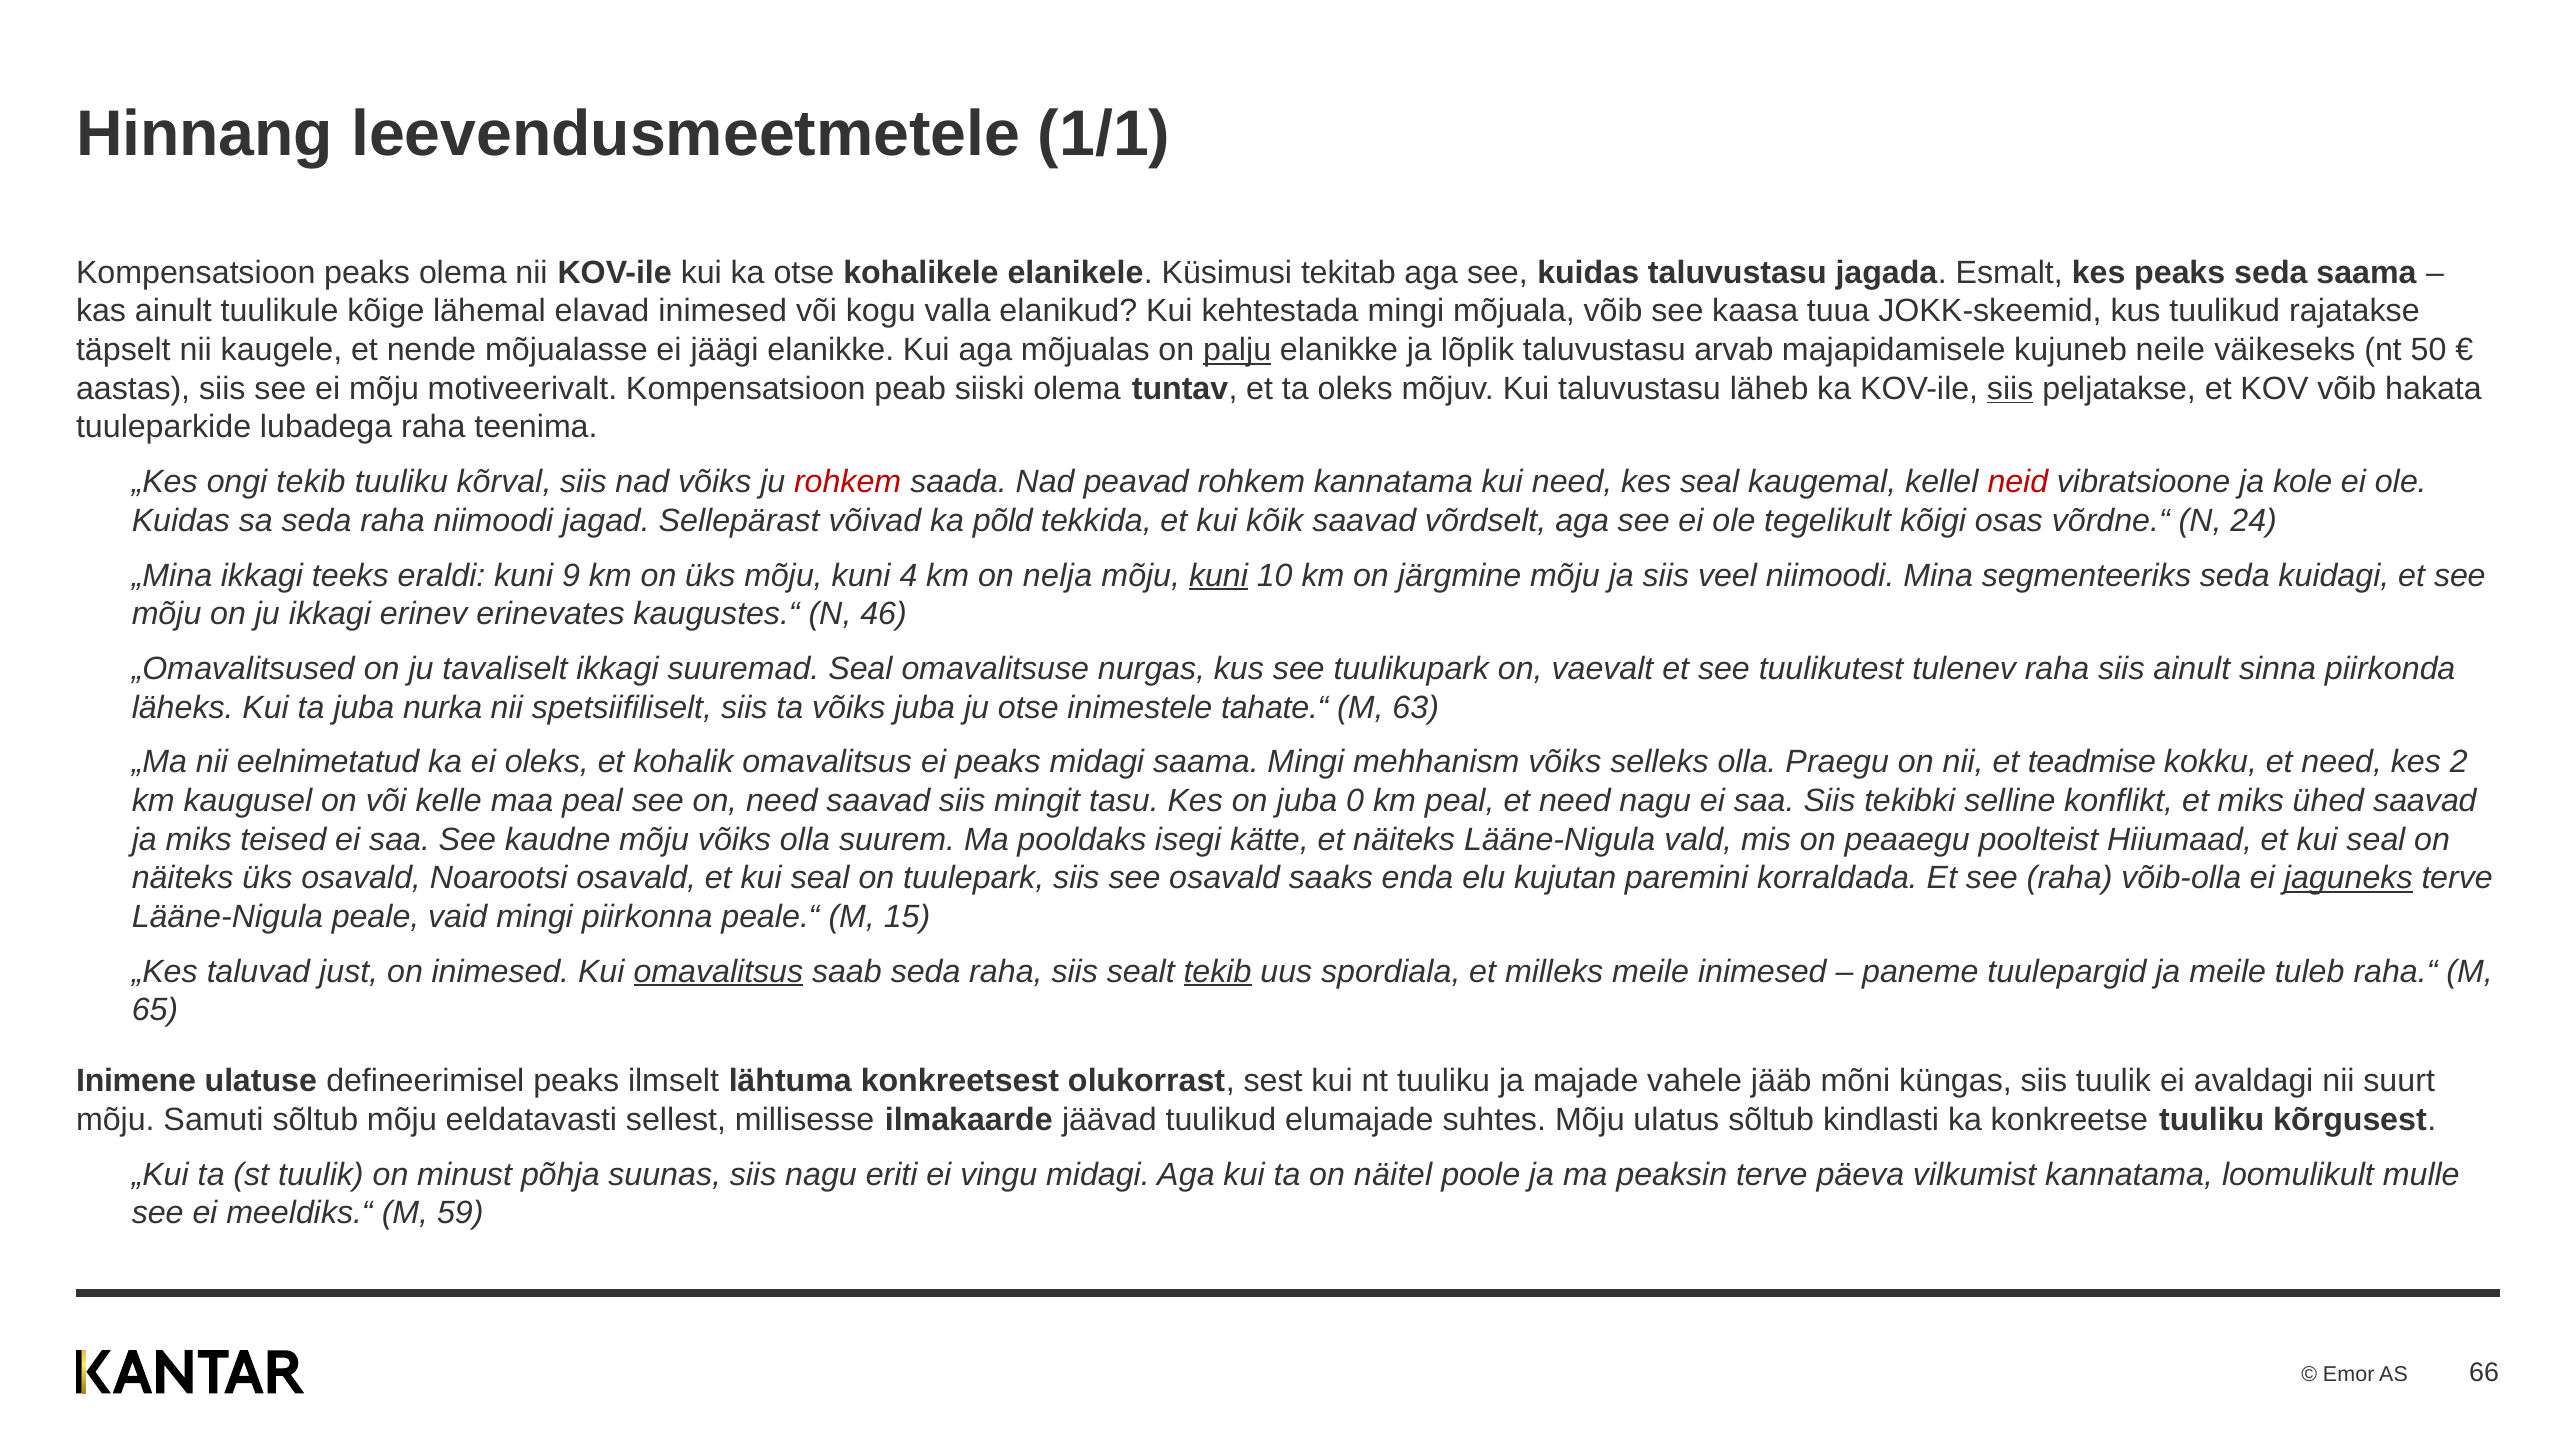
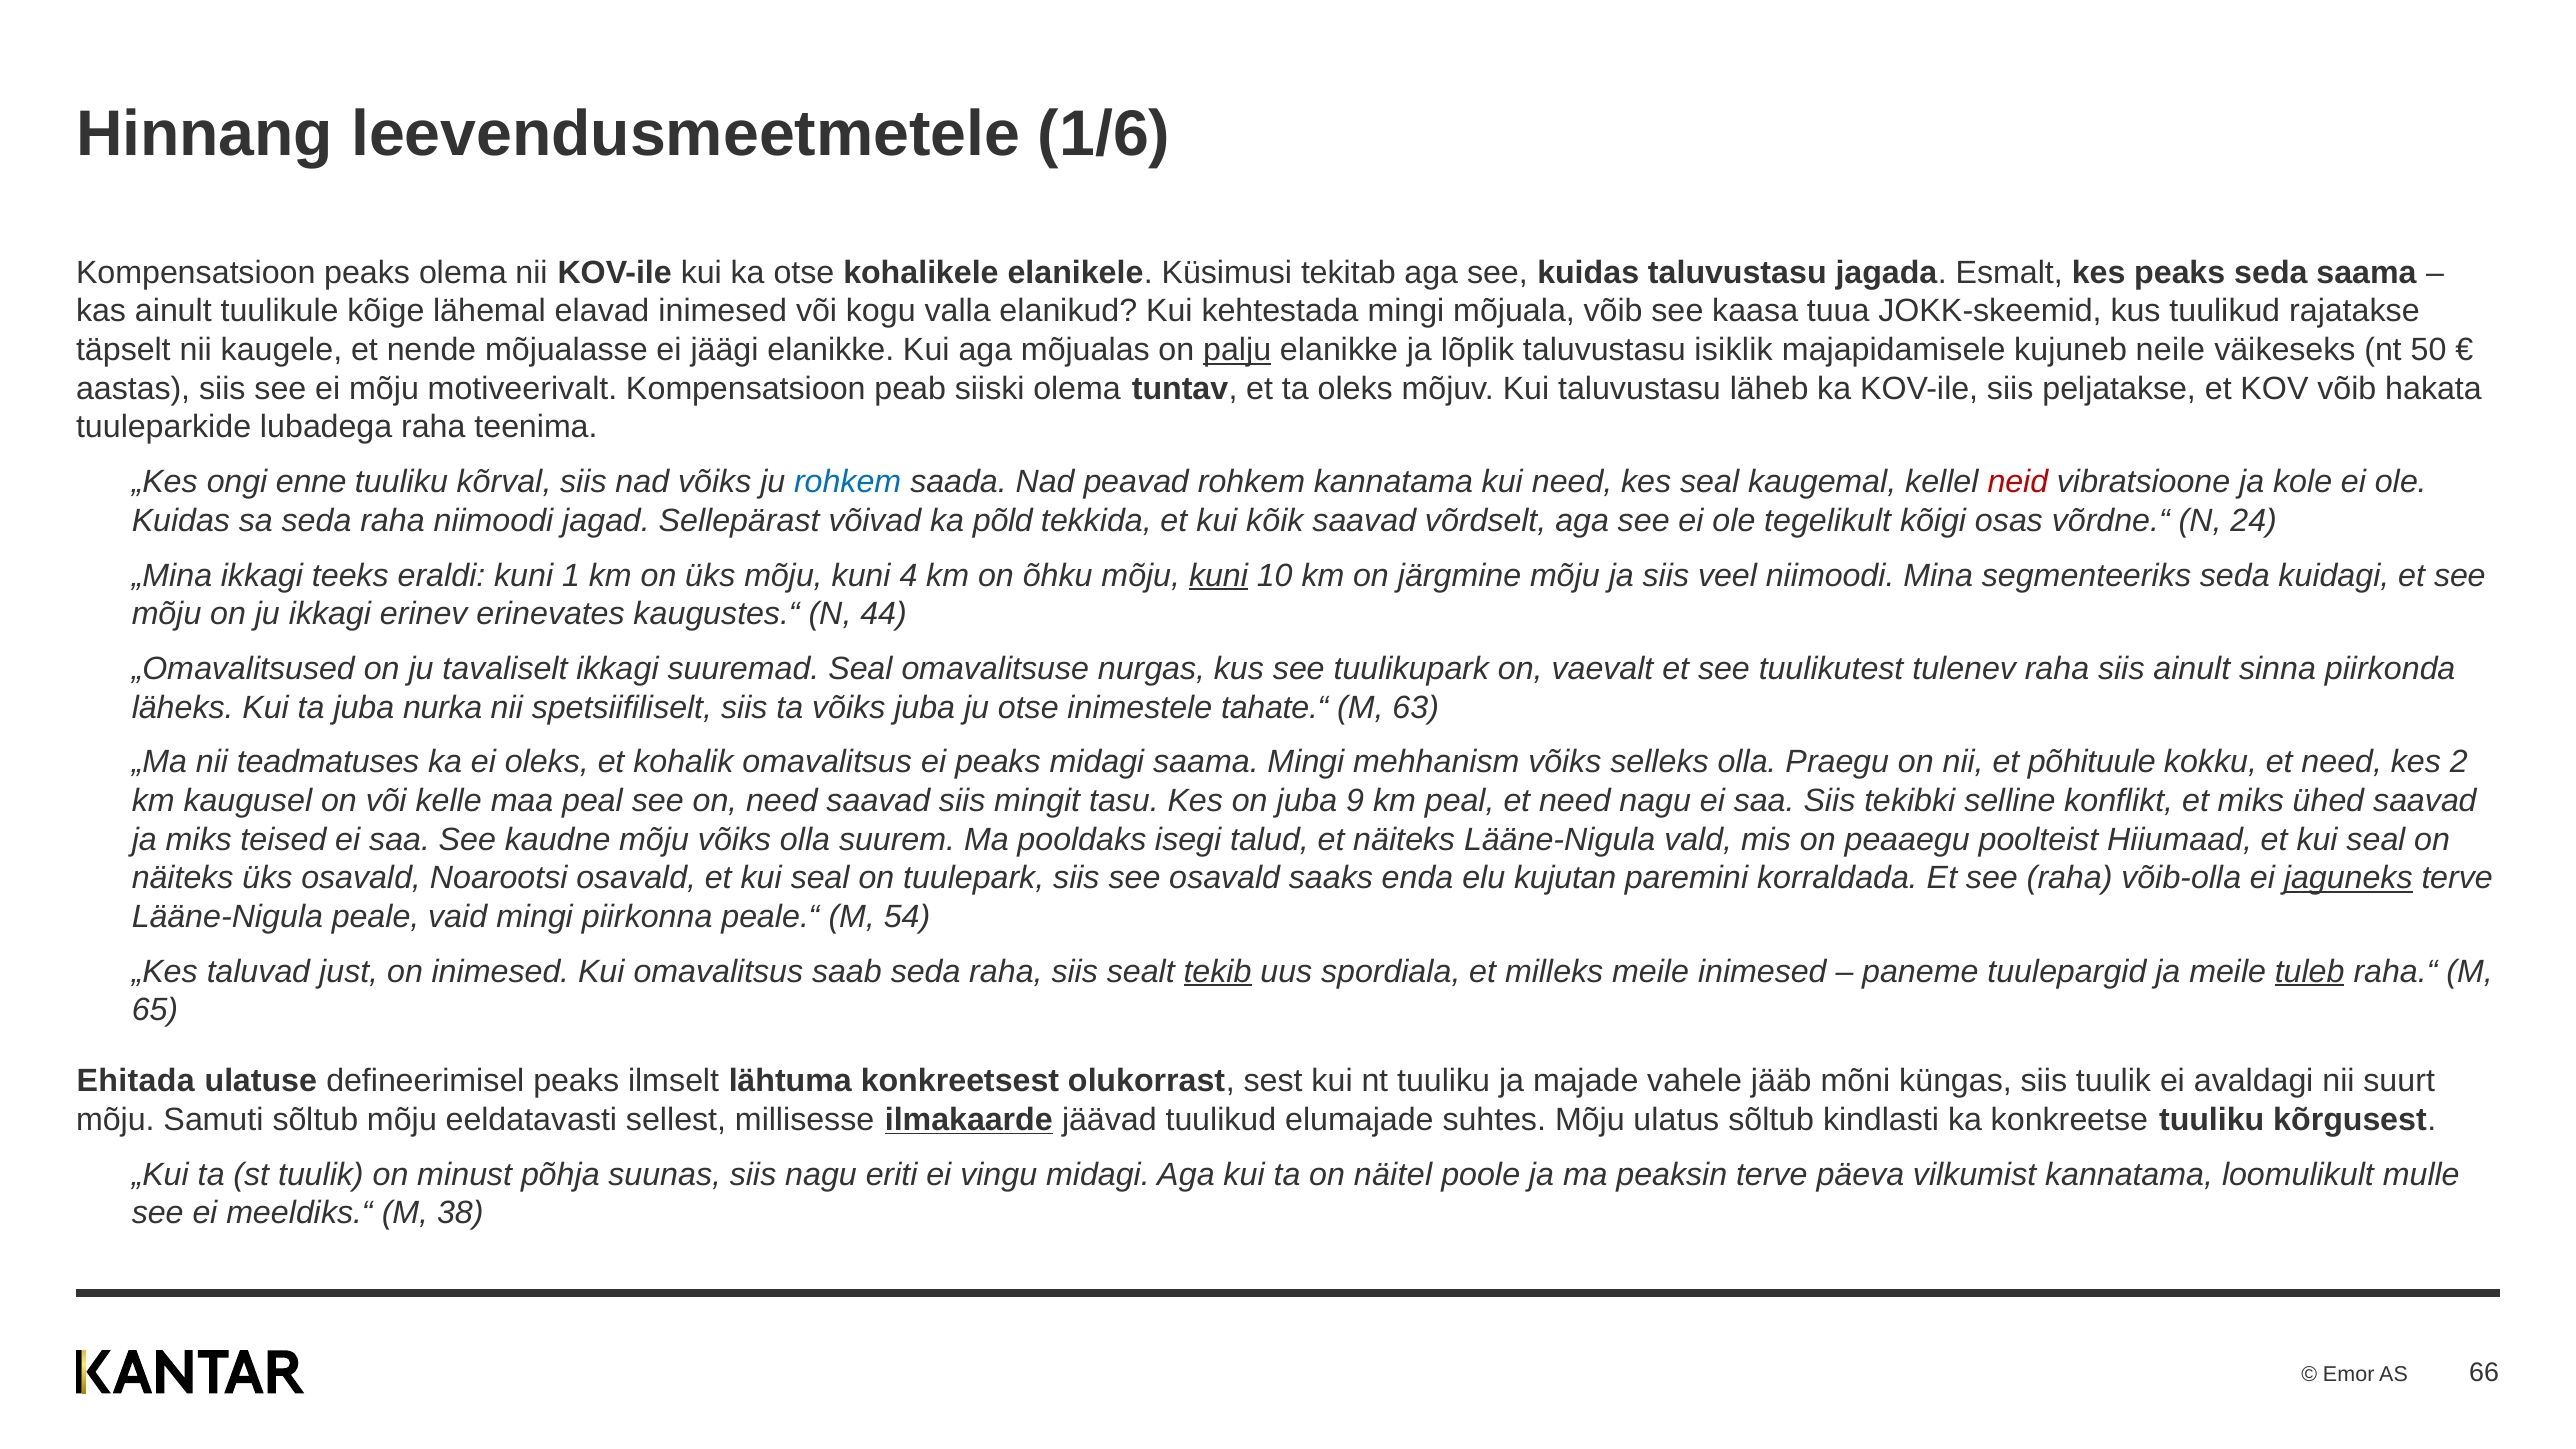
1/1: 1/1 -> 1/6 (1104, 134)
arvab: arvab -> isiklik (1734, 350)
siis underline: present -> none (2010, 389)
ongi tekib: tekib -> enne (311, 482)
rohkem colour: red -> blue (848, 482)
9: 9 -> 1 (571, 575)
nelja: nelja -> õhku (1058, 575)
46: 46 -> 44 (884, 614)
eelnimetatud: eelnimetatud -> teadmatuses (328, 762)
teadmise: teadmise -> põhituule (2092, 762)
0: 0 -> 9 (1355, 801)
kätte: kätte -> talud (1269, 840)
15: 15 -> 54 (907, 917)
omavalitsus underline: present -> none (718, 972)
tuleb underline: none -> present (2310, 972)
Inimene: Inimene -> Ehitada (136, 1081)
ilmakaarde underline: none -> present (969, 1120)
59: 59 -> 38 (460, 1213)
